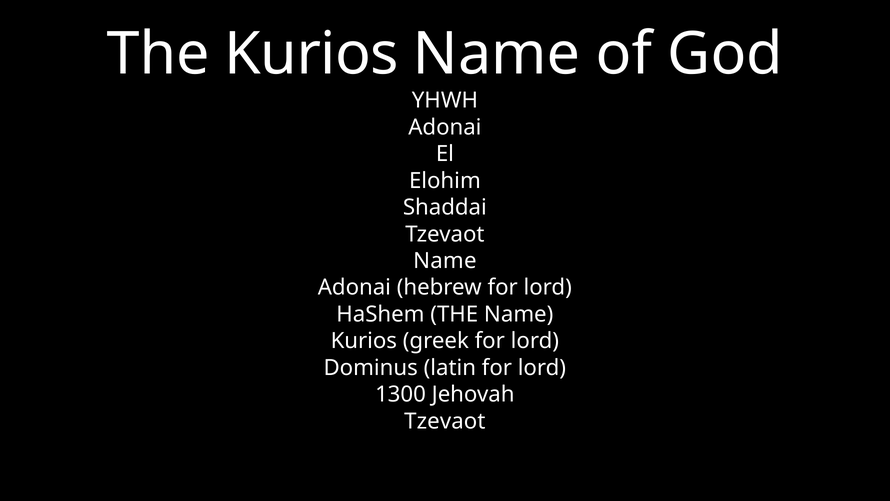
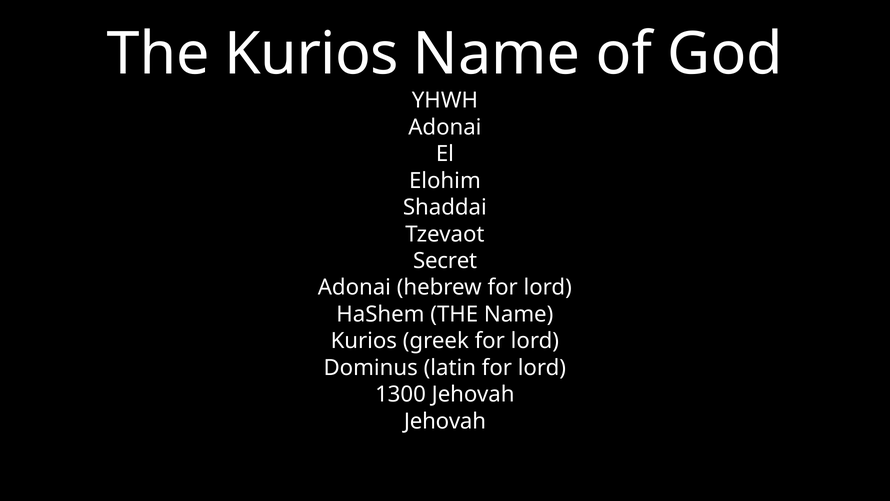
Name: Name -> Secret (445, 261)
Tzevaot: Tzevaot -> Jehovah (445, 421)
